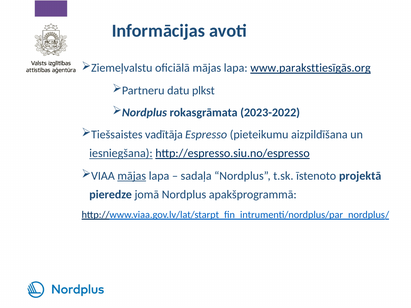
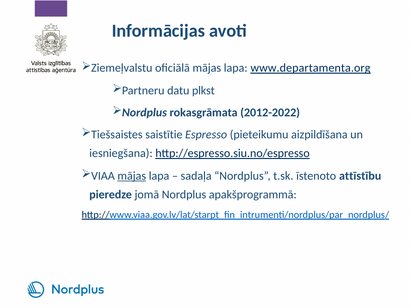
www.paraksttiesīgās.org: www.paraksttiesīgās.org -> www.departamenta.org (310, 68)
2023-2022: 2023-2022 -> 2012-2022 (270, 113)
vadītāja: vadītāja -> saistītie (164, 135)
iesniegšana underline: present -> none (121, 154)
projektā: projektā -> attīstību (360, 176)
